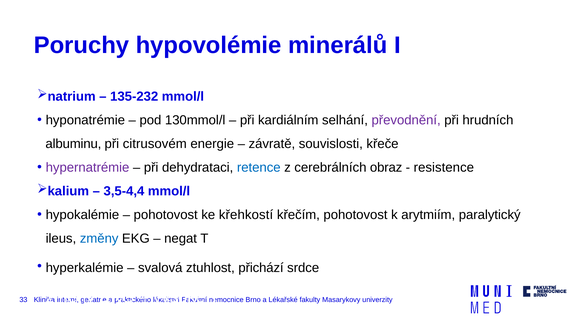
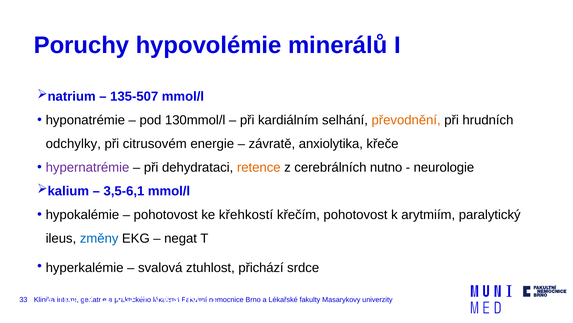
135-232: 135-232 -> 135-507 (134, 96)
převodnění colour: purple -> orange (406, 120)
albuminu: albuminu -> odchylky (73, 143)
souvislosti: souvislosti -> anxiolytika (331, 143)
retence colour: blue -> orange (259, 167)
obraz: obraz -> nutno (386, 167)
resistence: resistence -> neurologie (444, 167)
3,5-4,4: 3,5-4,4 -> 3,5-6,1 (124, 191)
